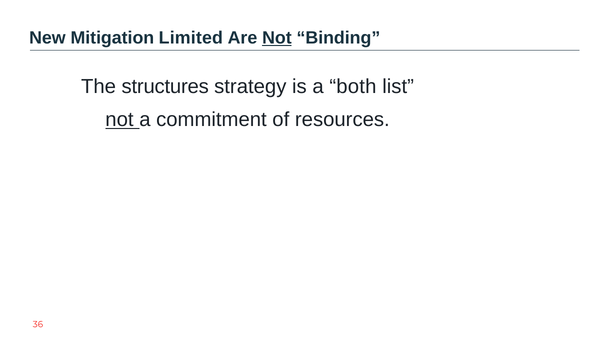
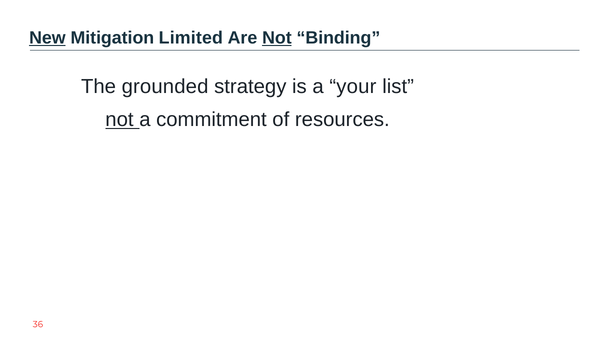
New underline: none -> present (47, 38)
structures: structures -> grounded (165, 87)
both: both -> your (353, 87)
